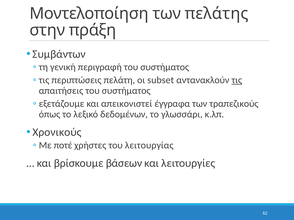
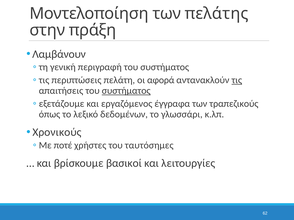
Συμβάντων: Συμβάντων -> Λαμβάνουν (59, 54)
subset: subset -> αφορά (161, 80)
συστήματος underline: none -> present (126, 91)
απεικονιστεί: απεικονιστεί -> εργαζόμενος (127, 104)
λειτουργίας: λειτουργίας -> ταυτόσημες (149, 146)
βάσεων: βάσεων -> βασικοί (124, 164)
